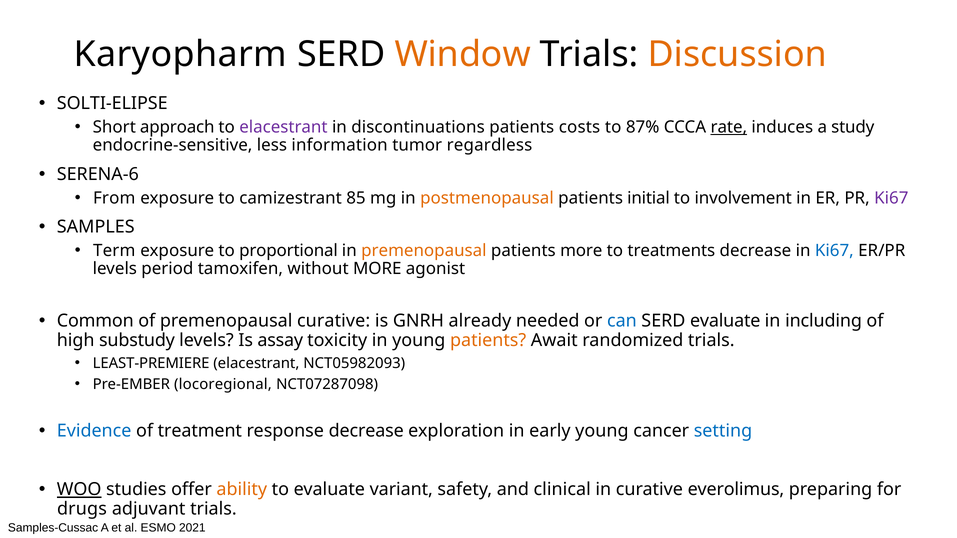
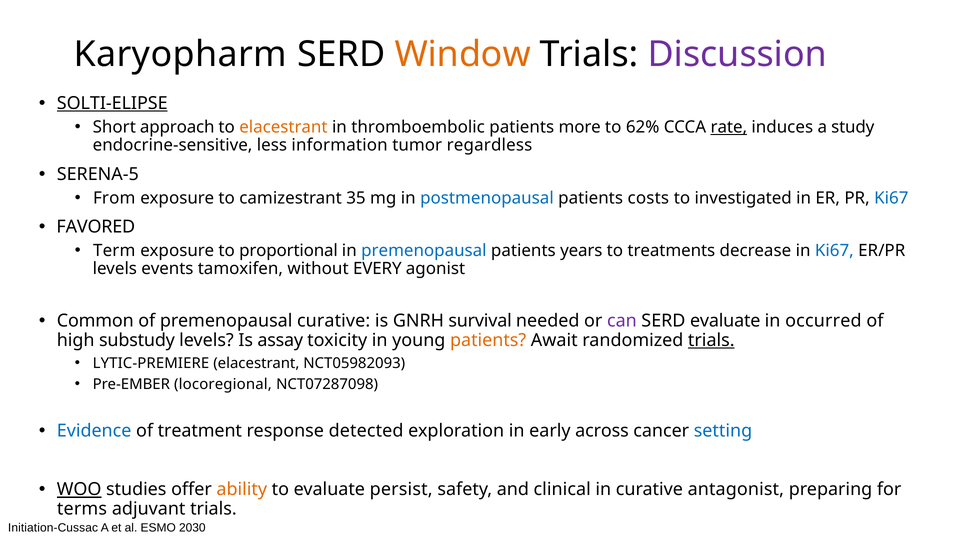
Discussion colour: orange -> purple (737, 55)
SOLTI-ELIPSE underline: none -> present (112, 103)
elacestrant colour: purple -> orange (283, 127)
discontinuations: discontinuations -> thromboembolic (418, 127)
costs: costs -> more (580, 127)
87%: 87% -> 62% (643, 127)
SERENA-6: SERENA-6 -> SERENA-5 (98, 174)
85: 85 -> 35 (356, 198)
postmenopausal colour: orange -> blue (487, 198)
initial: initial -> costs (648, 198)
involvement: involvement -> investigated (743, 198)
Ki67 colour: purple -> blue (891, 198)
SAMPLES: SAMPLES -> FAVORED (96, 227)
premenopausal colour: orange -> blue (424, 251)
patients more: more -> years (581, 251)
period: period -> events (167, 269)
without MORE: MORE -> EVERY (377, 269)
already: already -> survival (480, 321)
can colour: blue -> purple (622, 321)
including: including -> occurred (823, 321)
trials underline: none -> present (711, 341)
LEAST-PREMIERE: LEAST-PREMIERE -> LYTIC-PREMIERE (151, 363)
response decrease: decrease -> detected (366, 431)
early young: young -> across (602, 431)
variant: variant -> persist (401, 490)
everolimus: everolimus -> antagonist (736, 490)
drugs: drugs -> terms (82, 509)
Samples-Cussac: Samples-Cussac -> Initiation-Cussac (53, 528)
2021: 2021 -> 2030 (192, 528)
